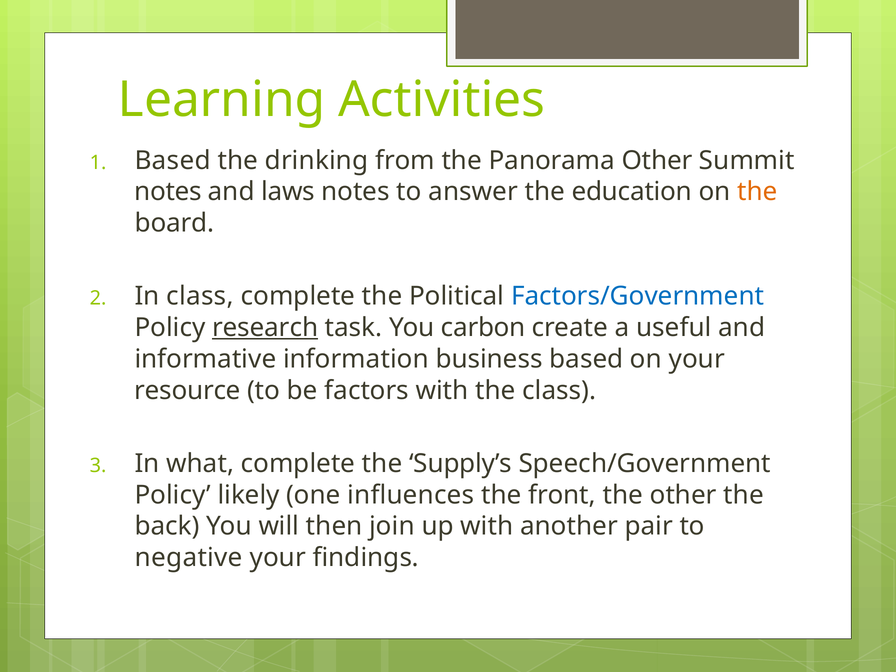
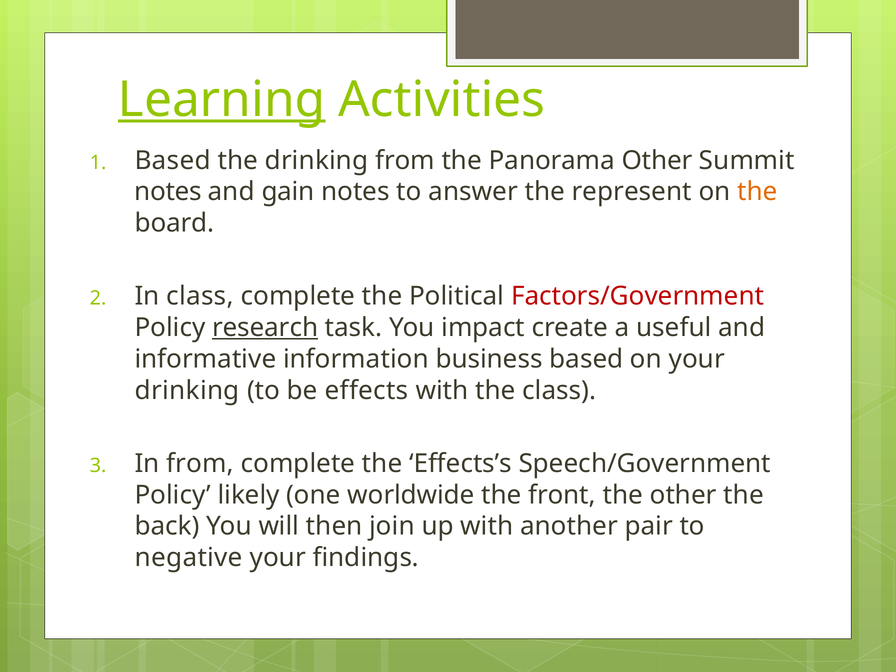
Learning underline: none -> present (222, 100)
laws: laws -> gain (288, 192)
education: education -> represent (632, 192)
Factors/Government colour: blue -> red (638, 296)
carbon: carbon -> impact (483, 328)
resource: resource -> drinking (187, 390)
factors: factors -> effects (367, 390)
In what: what -> from (200, 464)
Supply’s: Supply’s -> Effects’s (460, 464)
influences: influences -> worldwide (411, 495)
